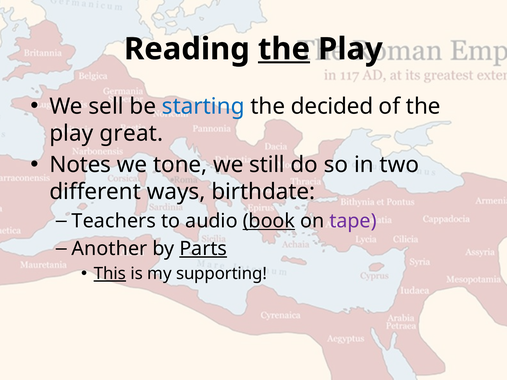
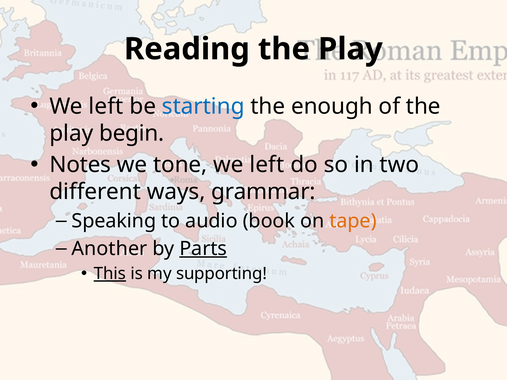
the underline: present -> none (284, 49)
sell: sell -> left (106, 106)
decided: decided -> enough (332, 106)
great: great -> begin (132, 133)
still: still -> left (267, 165)
birthdate: birthdate -> grammar (263, 192)
Teachers: Teachers -> Speaking (114, 221)
book underline: present -> none (269, 221)
tape colour: purple -> orange (353, 221)
